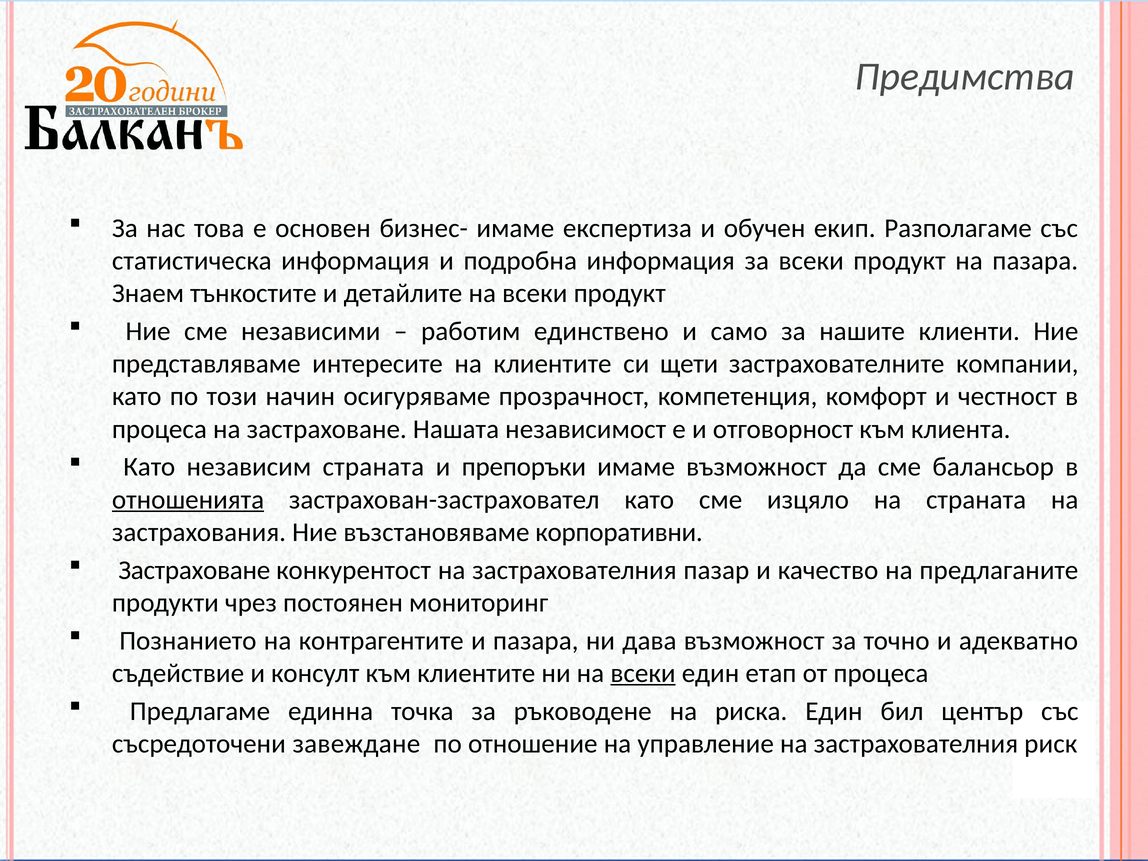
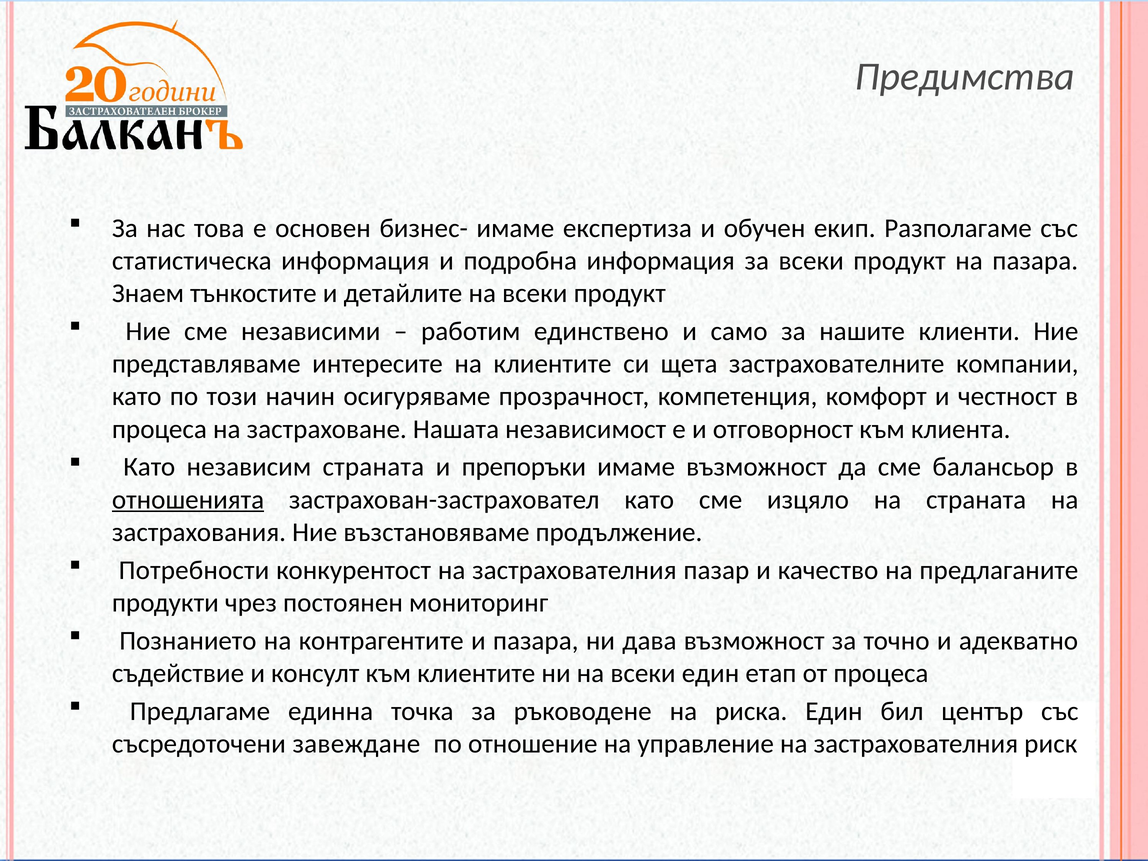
щети: щети -> щета (689, 364)
корпоративни: корпоративни -> продължение (619, 532)
Застраховане: Застраховане -> Потребности (194, 570)
всеки underline: present -> none (643, 673)
